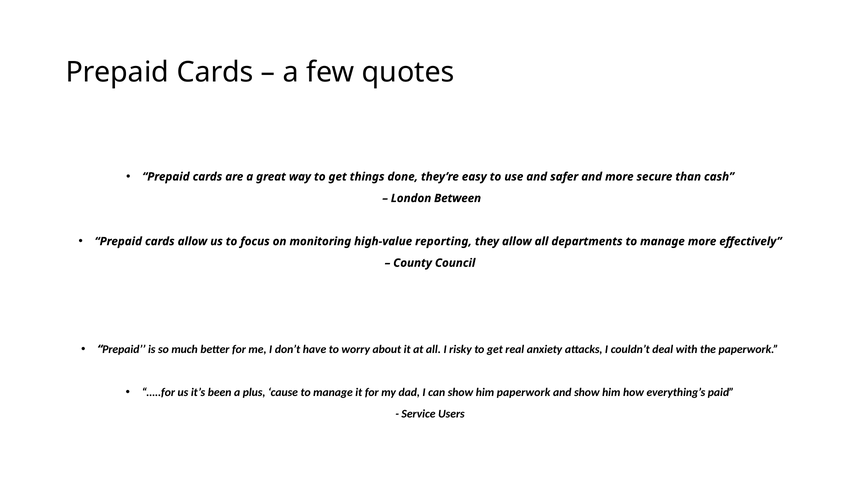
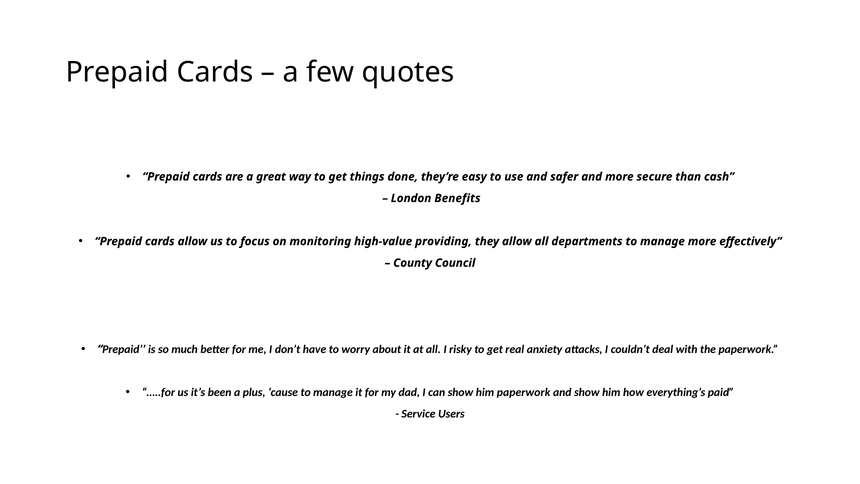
Between: Between -> Benefits (457, 198)
reporting: reporting -> providing (443, 241)
